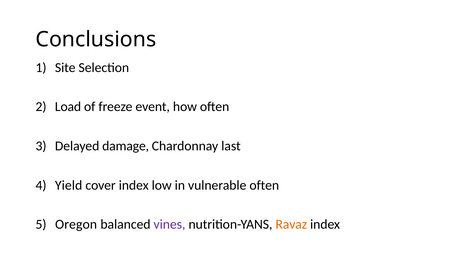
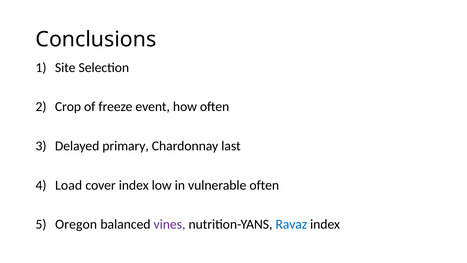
Load: Load -> Crop (68, 107)
damage: damage -> primary (126, 146)
Yield: Yield -> Load (69, 185)
Ravaz colour: orange -> blue (291, 224)
